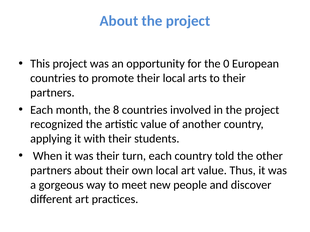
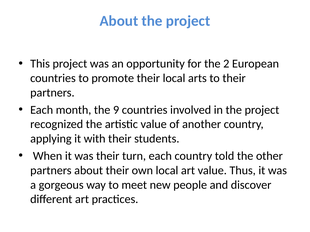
0: 0 -> 2 (226, 64)
8: 8 -> 9 (116, 110)
